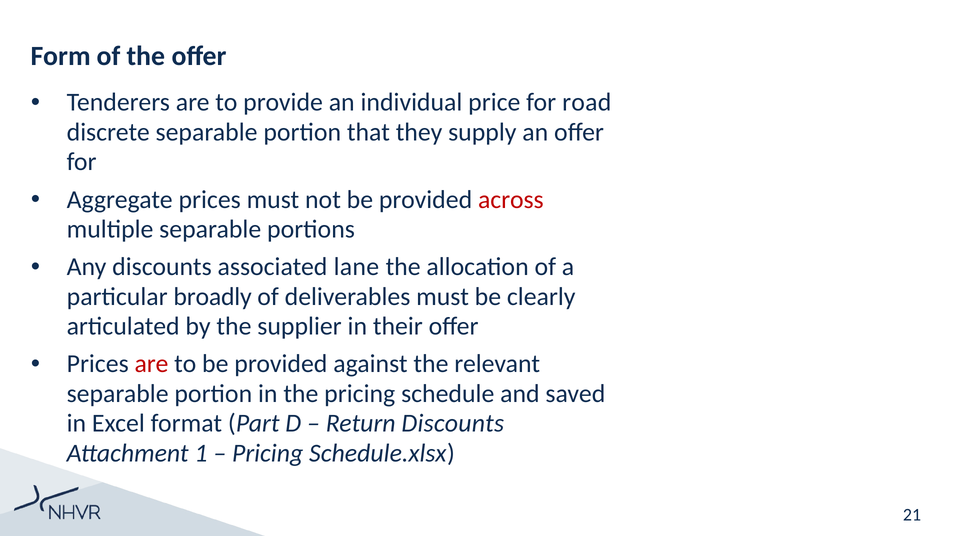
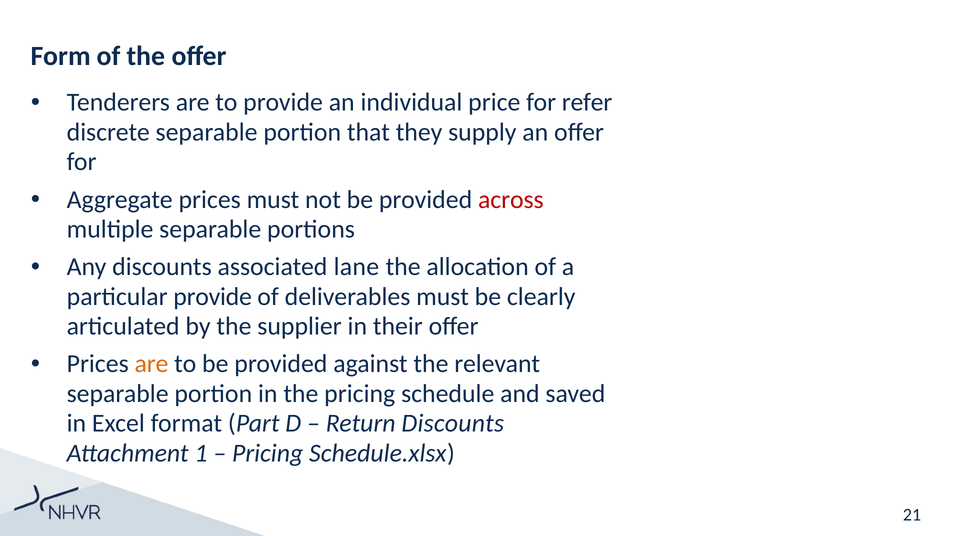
road: road -> refer (587, 102)
particular broadly: broadly -> provide (213, 297)
are colour: red -> orange (152, 364)
